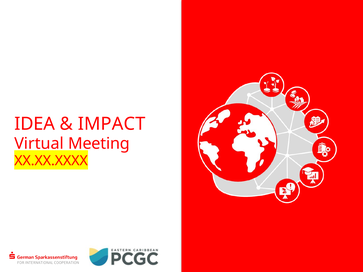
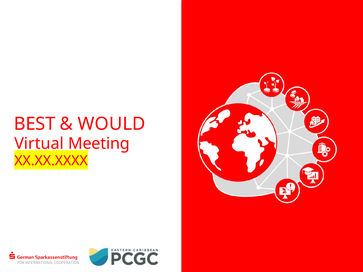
IDEA: IDEA -> BEST (35, 124)
IMPACT: IMPACT -> WOULD (112, 124)
